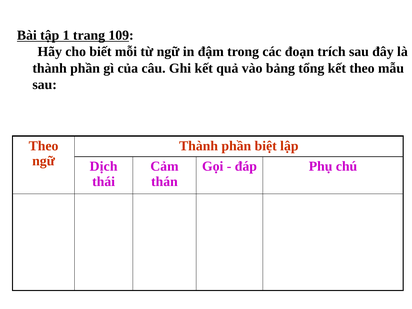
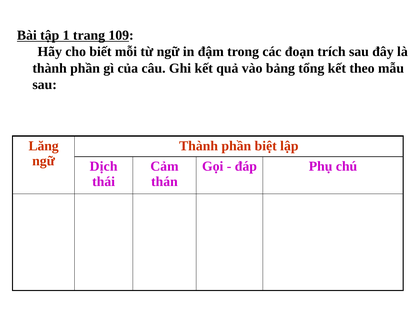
Theo: Theo -> Lăng (44, 146)
